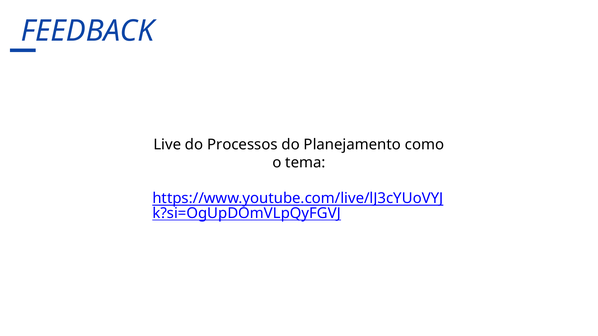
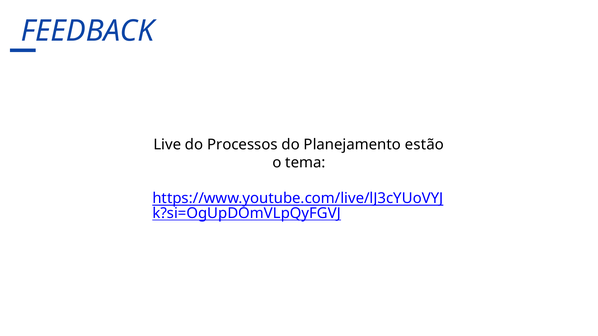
como: como -> estão (424, 145)
